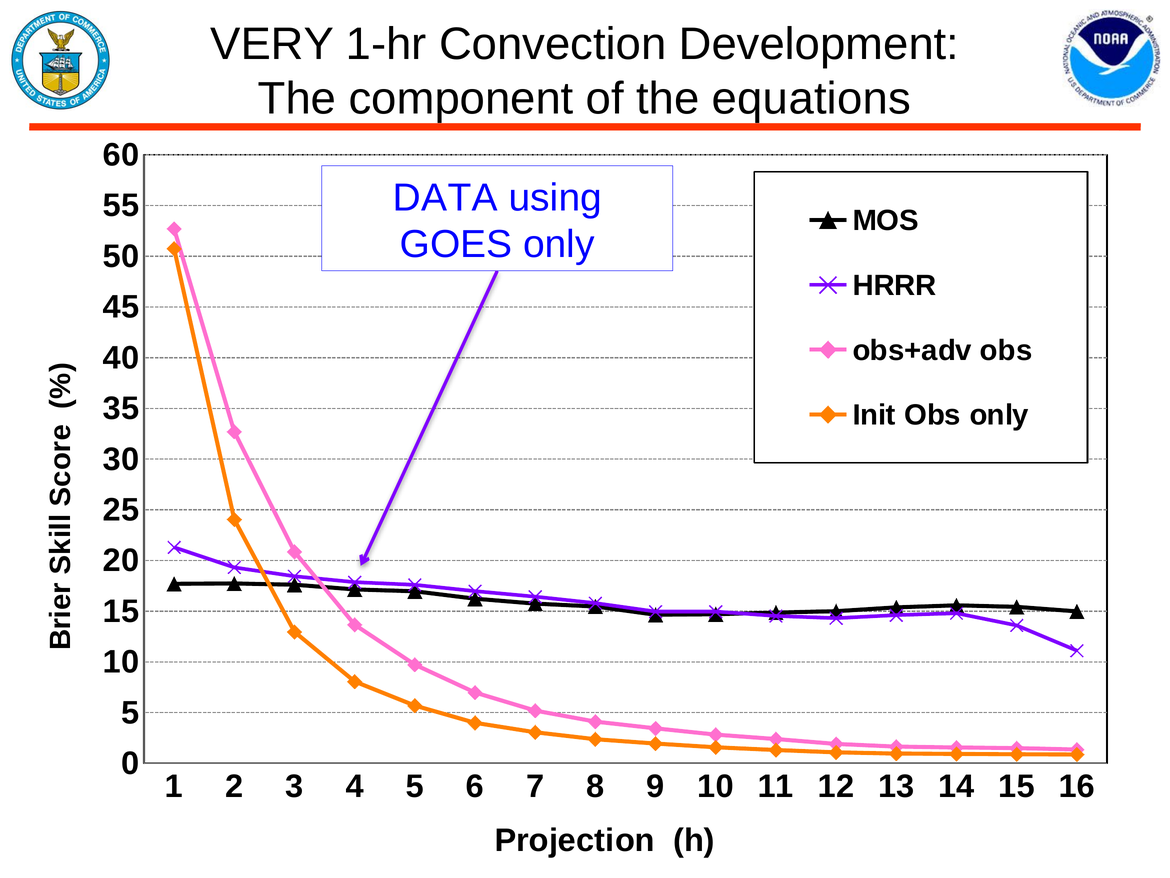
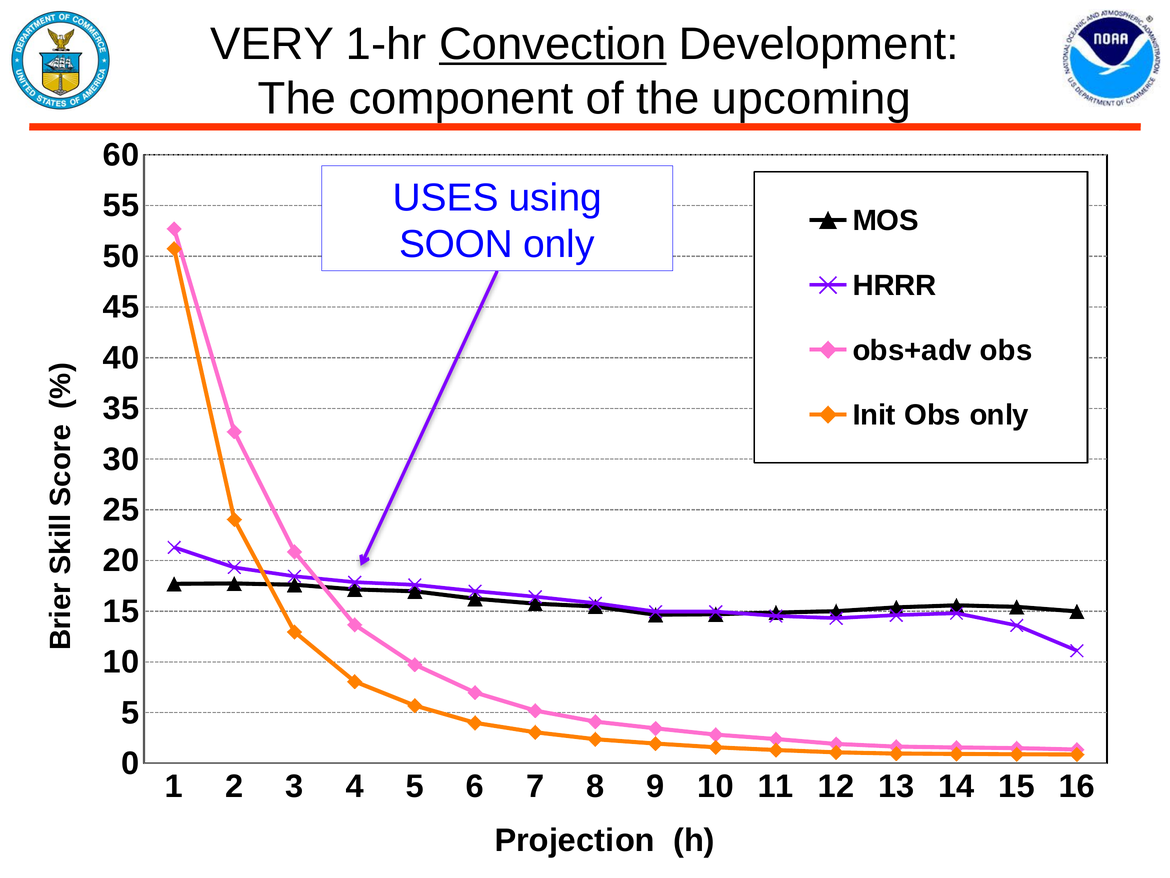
Convection underline: none -> present (553, 44)
equations: equations -> upcoming (811, 99)
DATA: DATA -> USES (446, 198)
GOES: GOES -> SOON (456, 244)
